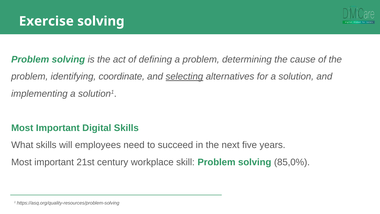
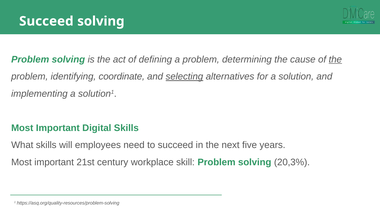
Exercise: Exercise -> Succeed (46, 21)
the underline: none -> present (335, 59)
85,0%: 85,0% -> 20,3% (292, 162)
